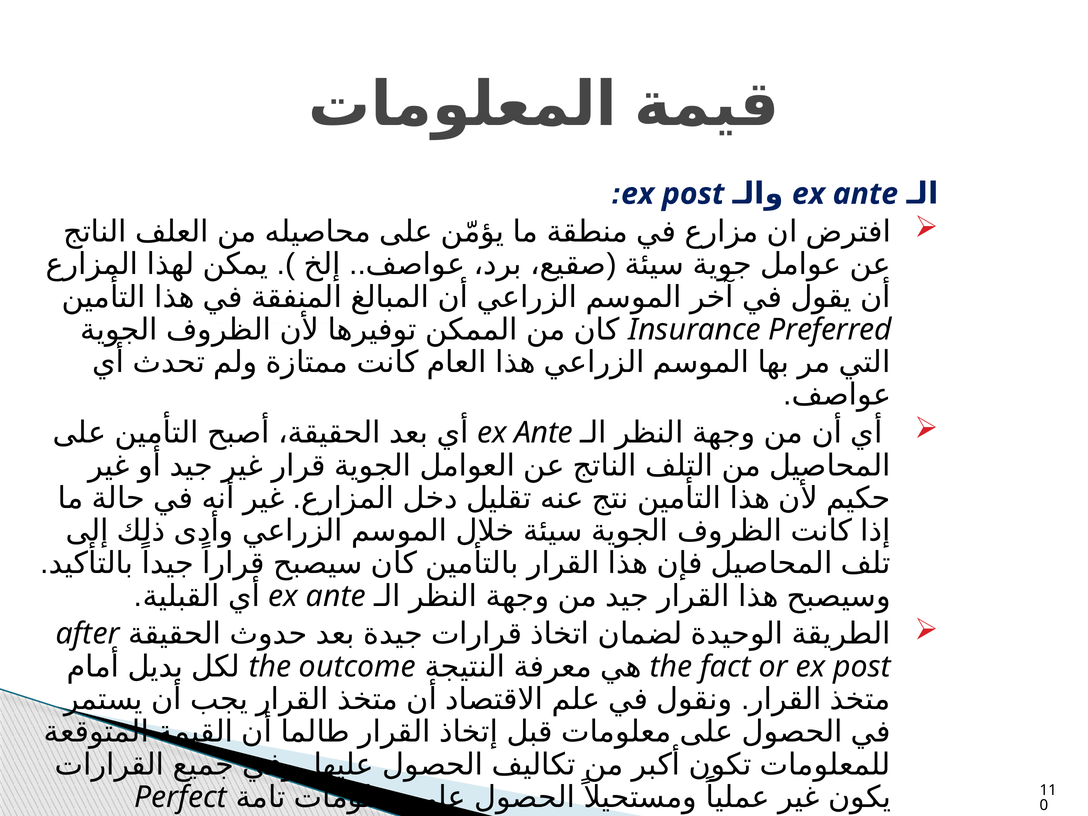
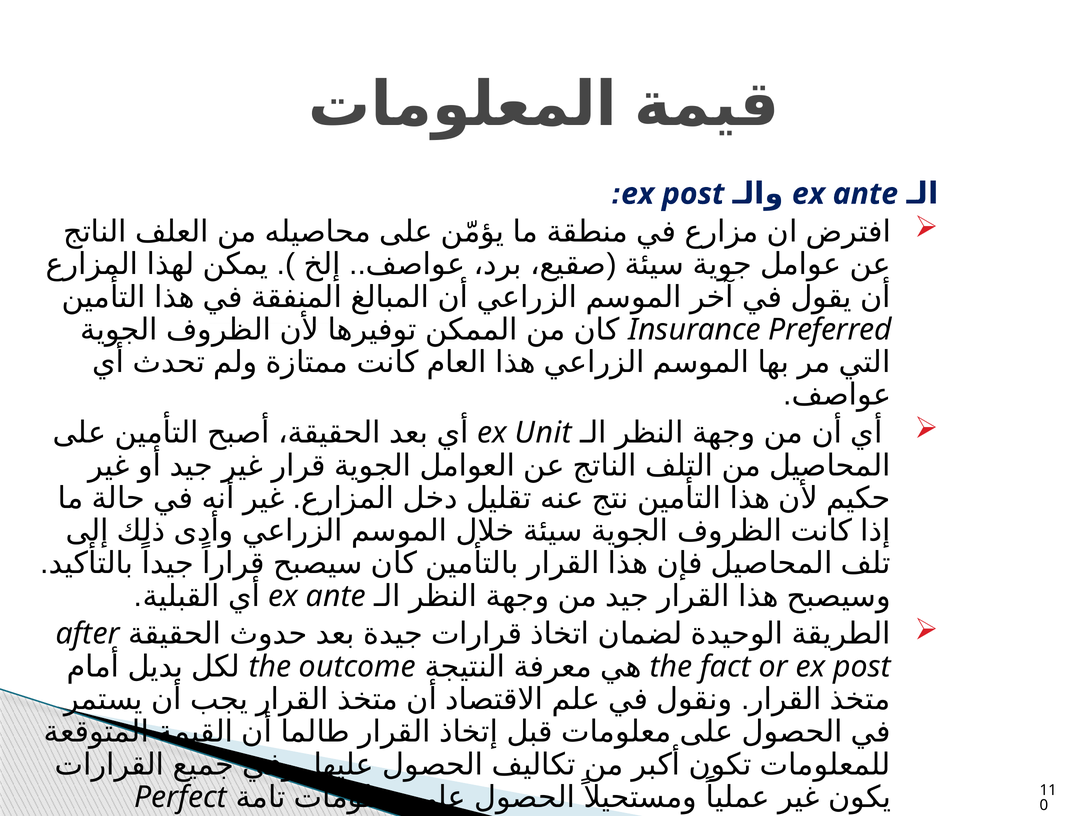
Ante: Ante -> Unit (543, 433)
